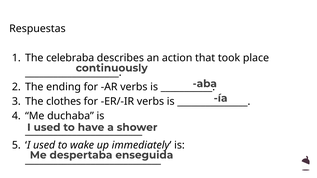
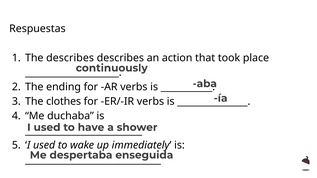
The celebraba: celebraba -> describes (70, 58)
